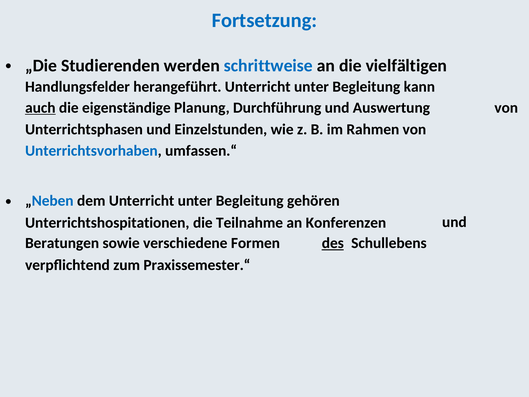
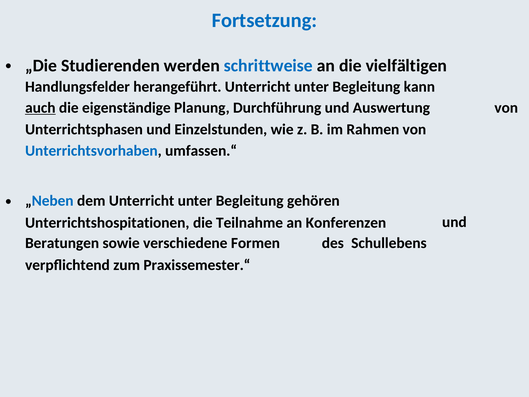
des underline: present -> none (333, 243)
